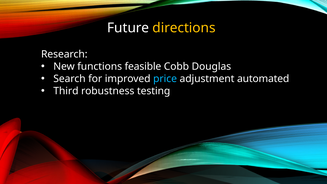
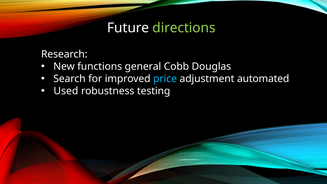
directions colour: yellow -> light green (184, 28)
feasible: feasible -> general (143, 67)
Third: Third -> Used (66, 91)
